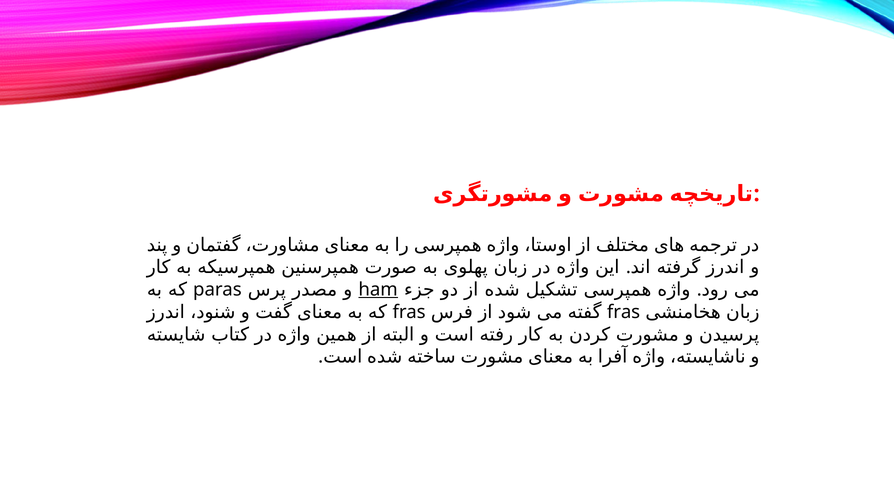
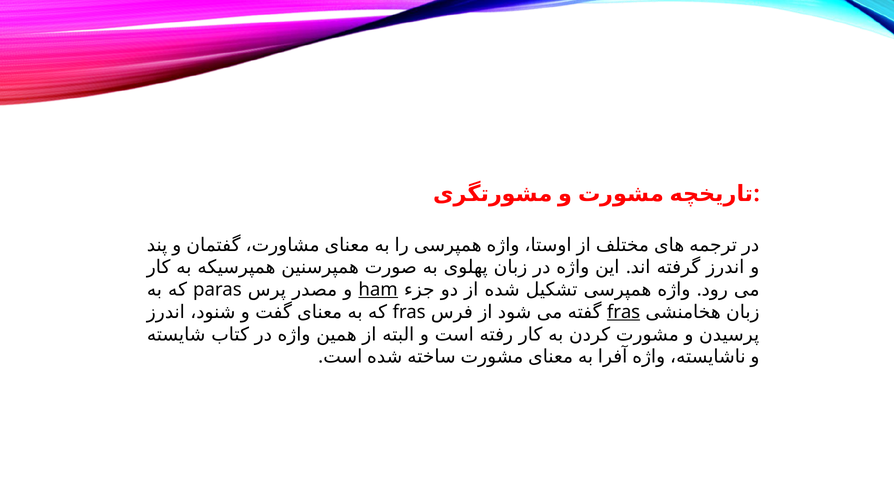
fras underline: none -> present (624, 312)
